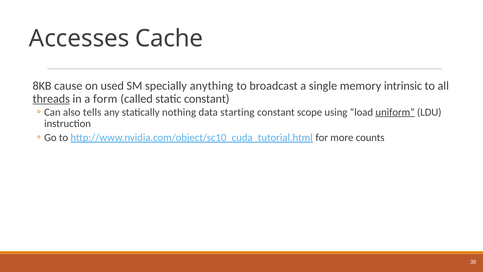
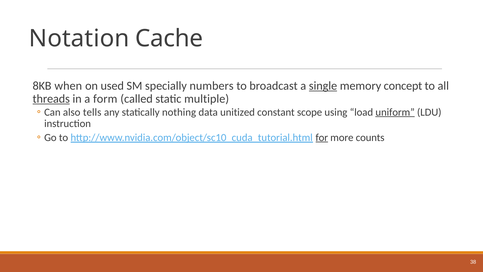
Accesses: Accesses -> Notation (79, 38)
cause: cause -> when (68, 86)
anything: anything -> numbers (212, 86)
single underline: none -> present (323, 86)
intrinsic: intrinsic -> concept (403, 86)
static constant: constant -> multiple (207, 99)
starting: starting -> unitized (238, 112)
for underline: none -> present (322, 137)
